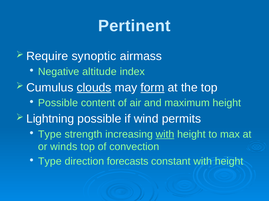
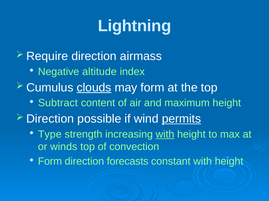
Pertinent: Pertinent -> Lightning (135, 26)
Require synoptic: synoptic -> direction (94, 56)
form underline: present -> none (152, 88)
Possible: Possible -> Subtract (58, 103)
Lightning: Lightning -> Direction (50, 119)
permits underline: none -> present (181, 119)
Type: Type -> Form (50, 162)
